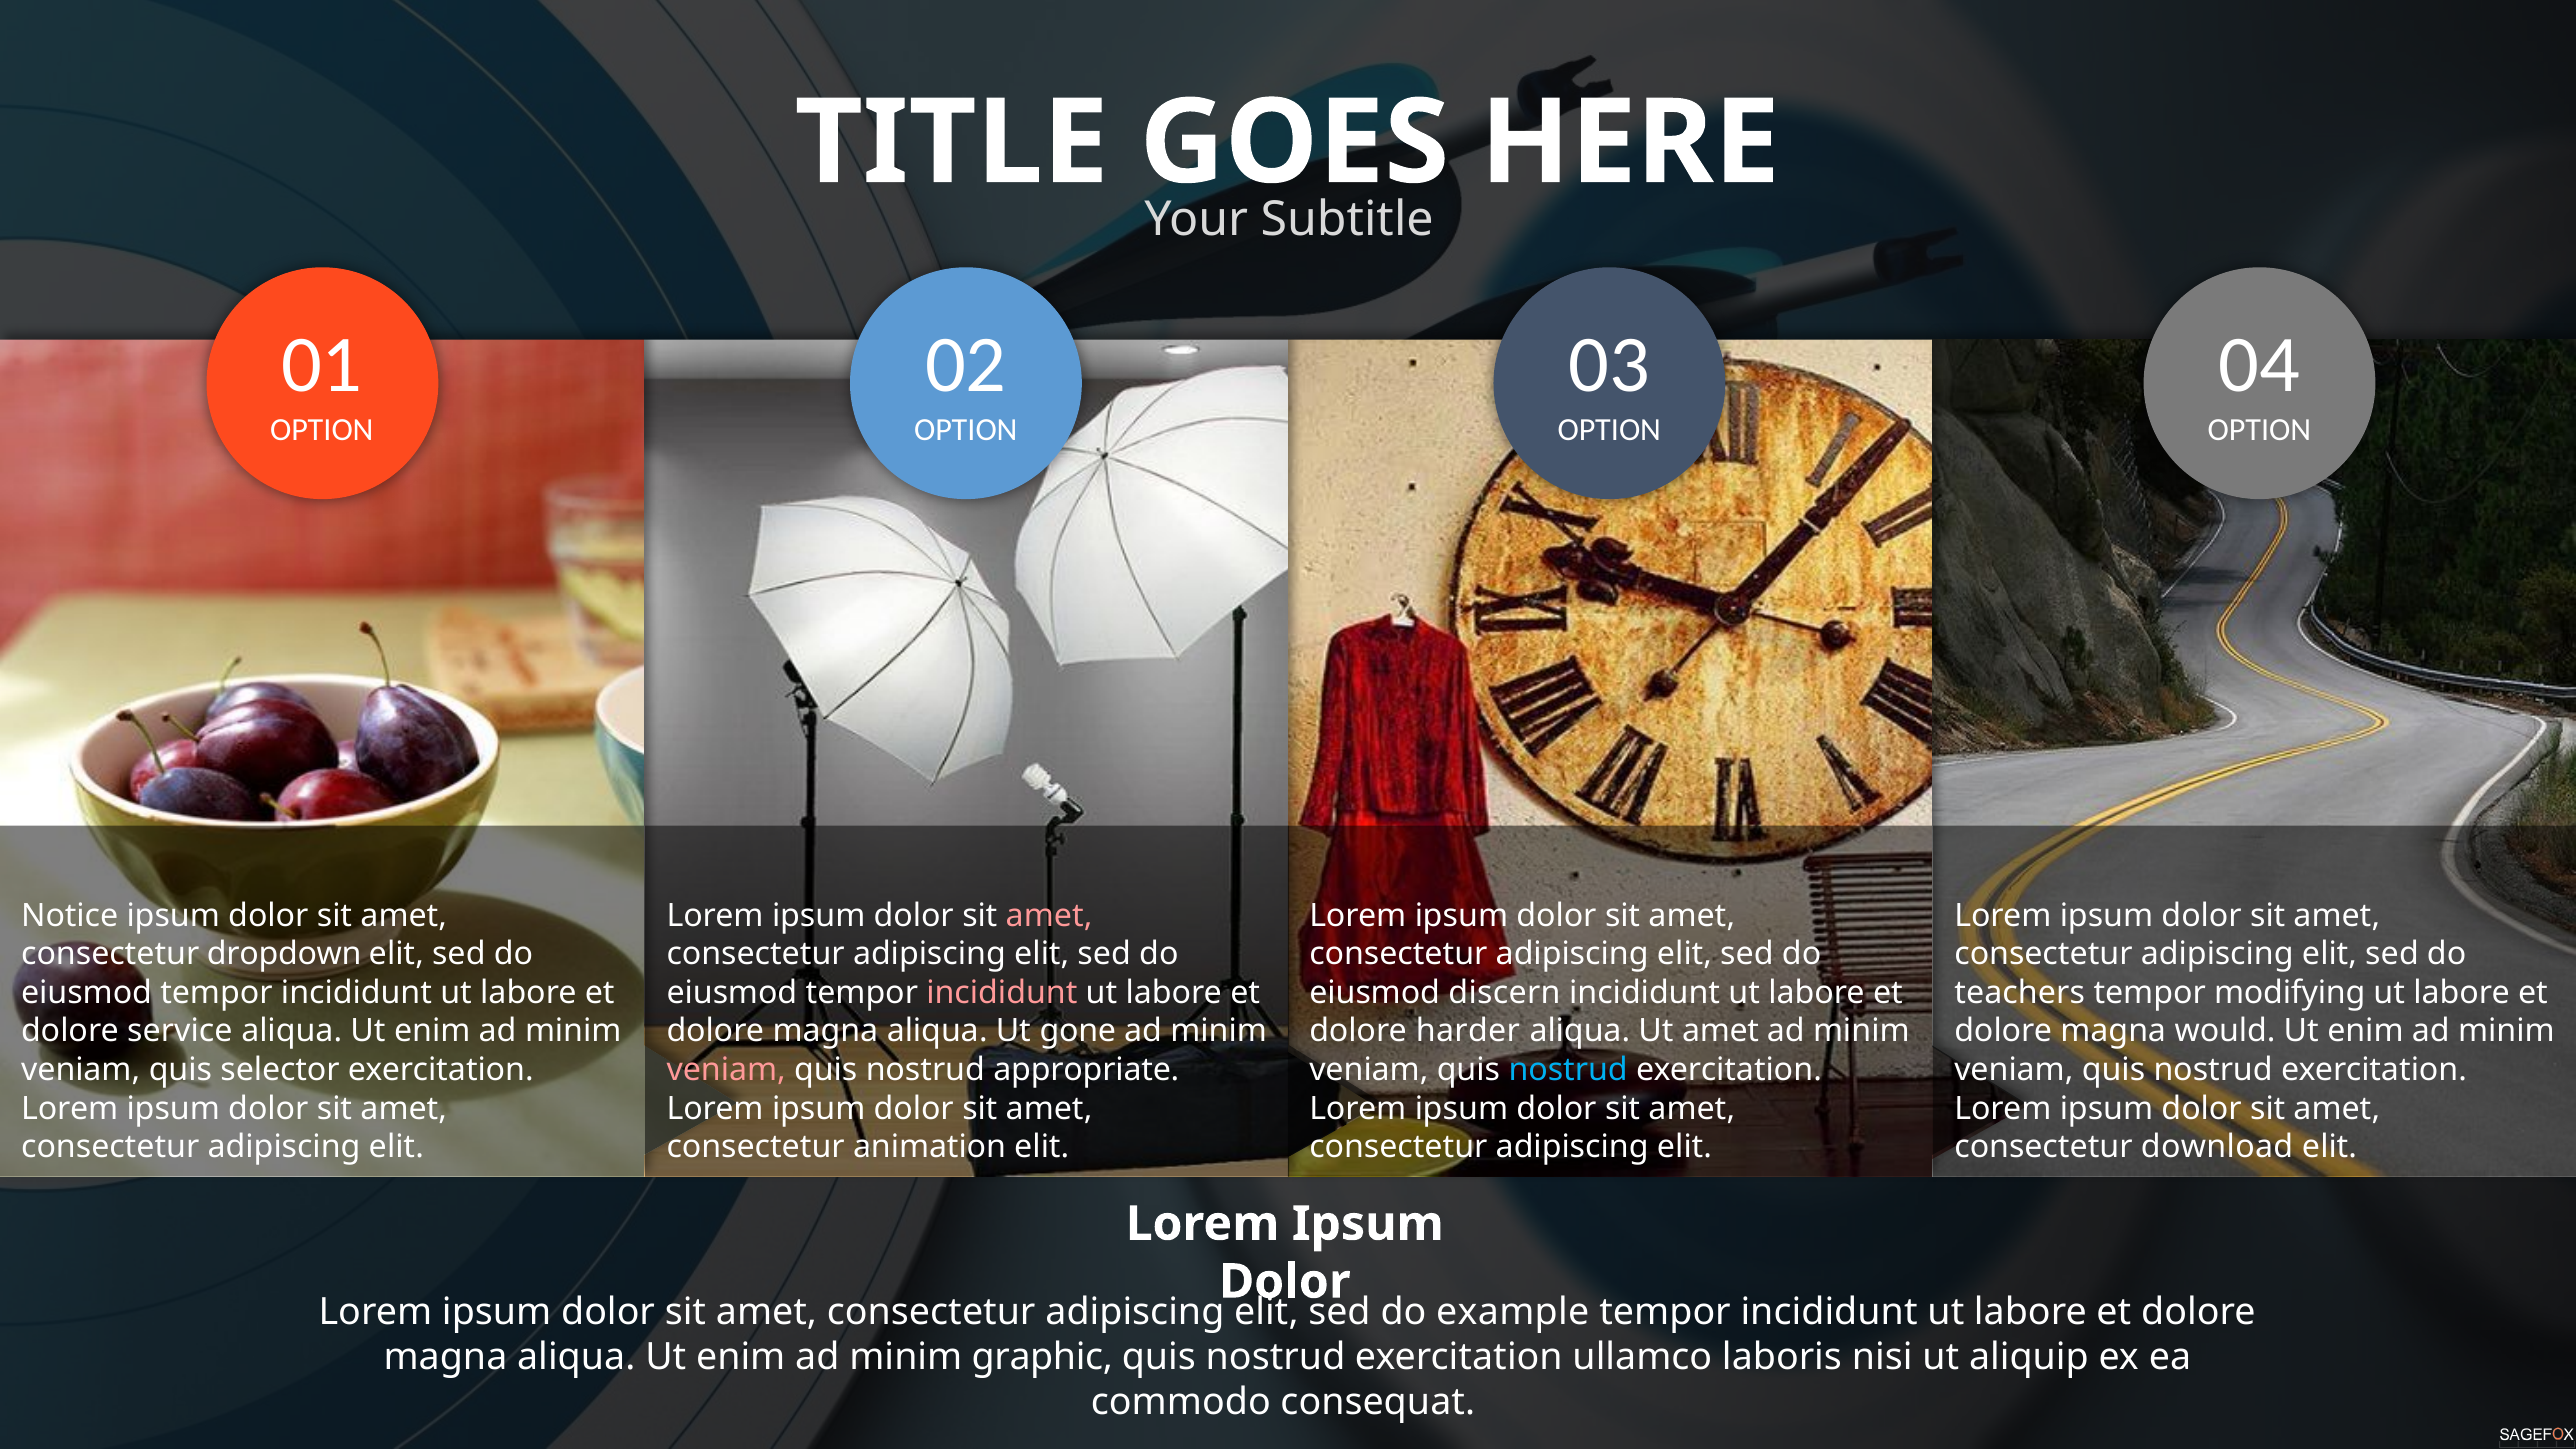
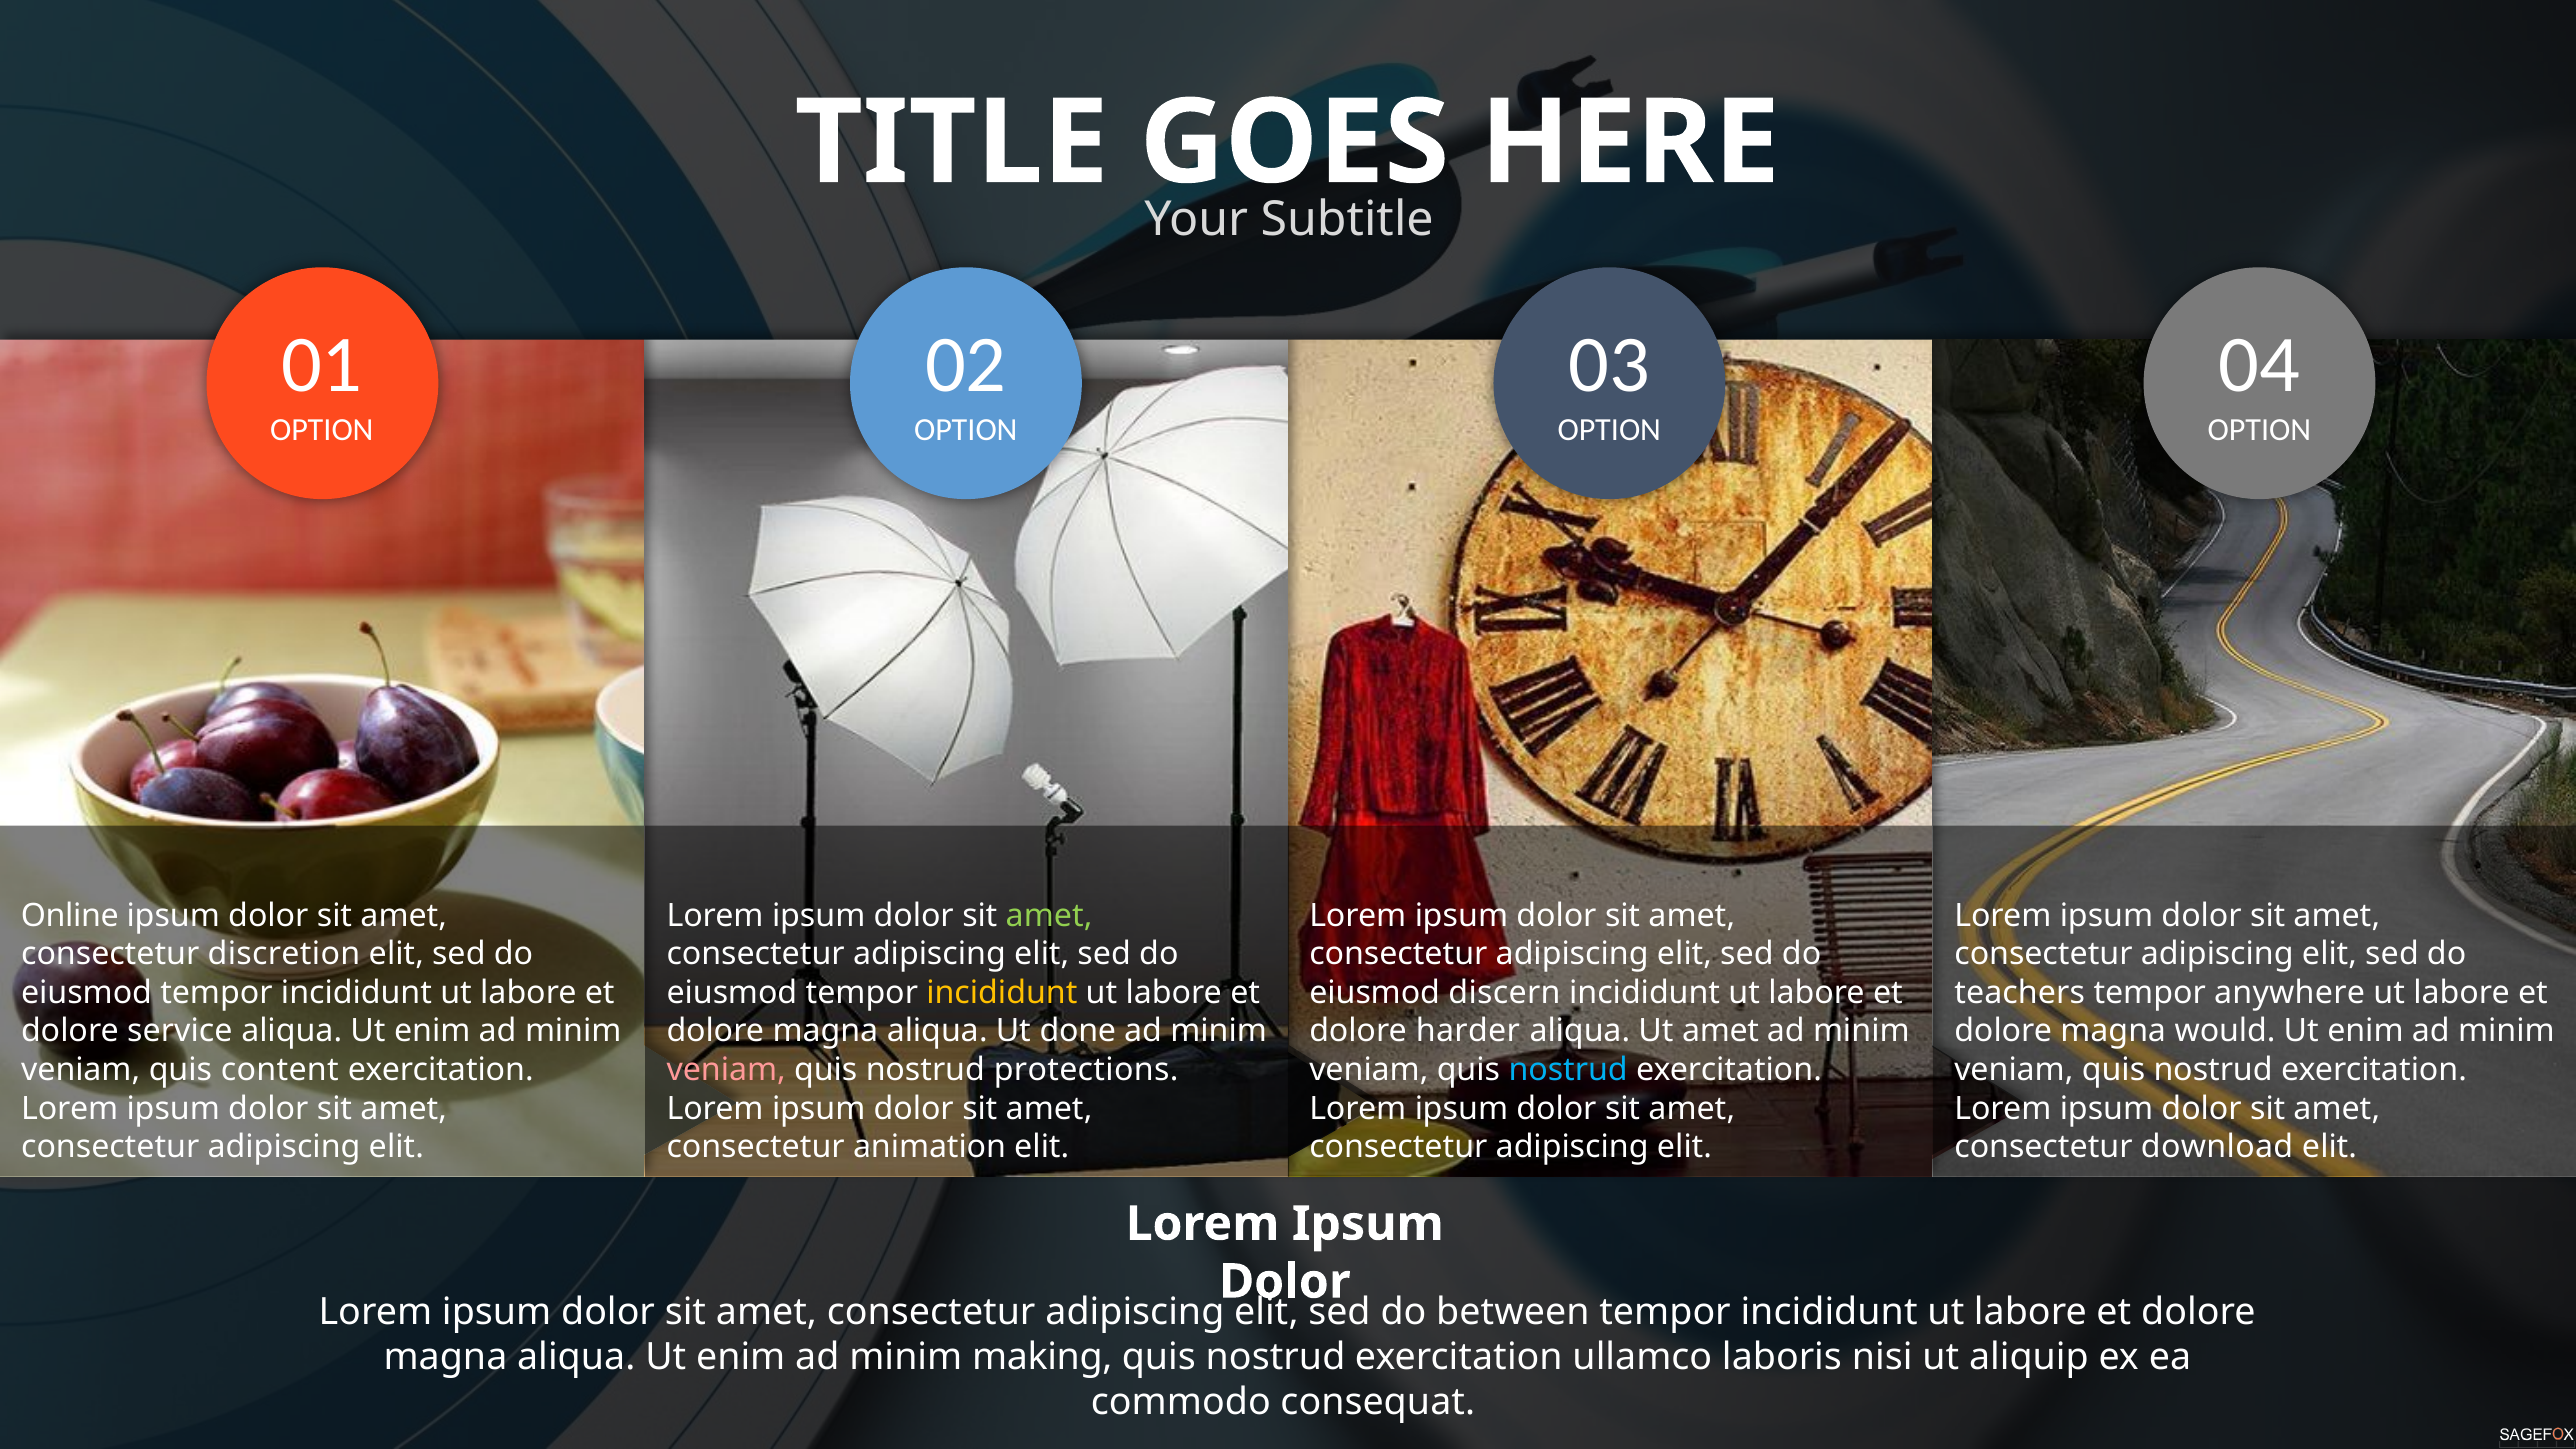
Notice: Notice -> Online (70, 915)
amet colour: pink -> light green (1049, 915)
dropdown: dropdown -> discretion (284, 954)
incididunt colour: pink -> yellow (1002, 993)
modifying: modifying -> anywhere (2290, 993)
gone: gone -> done (1078, 1031)
selector: selector -> content (280, 1070)
appropriate: appropriate -> protections (1086, 1070)
example: example -> between (1513, 1312)
graphic: graphic -> making (1042, 1357)
